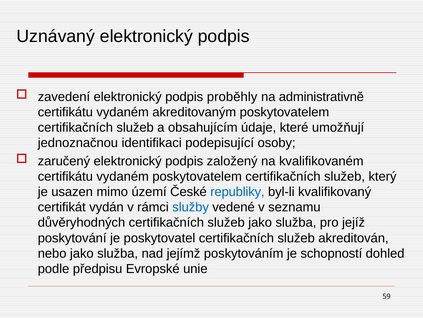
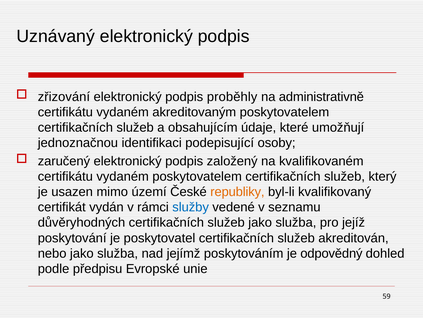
zavedení: zavedení -> zřizování (64, 97)
republiky colour: blue -> orange (237, 192)
schopností: schopností -> odpovědný (331, 253)
